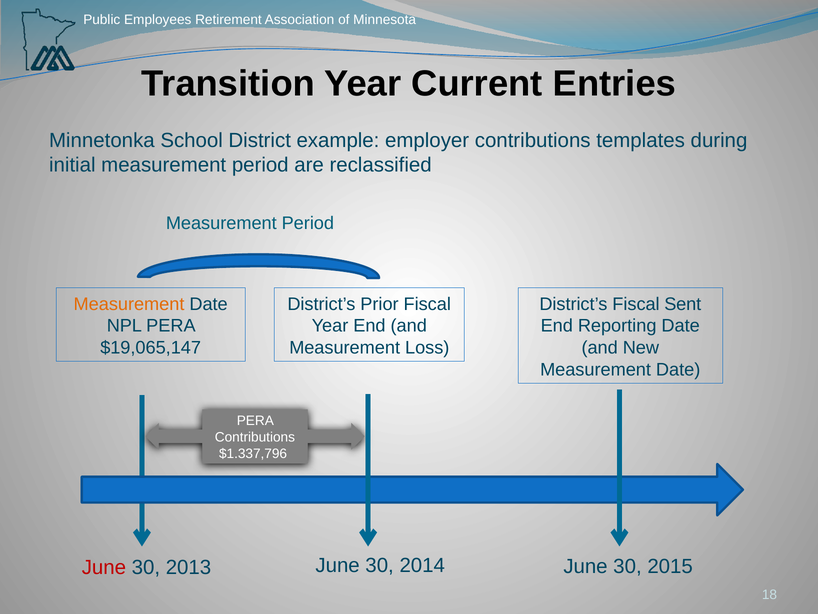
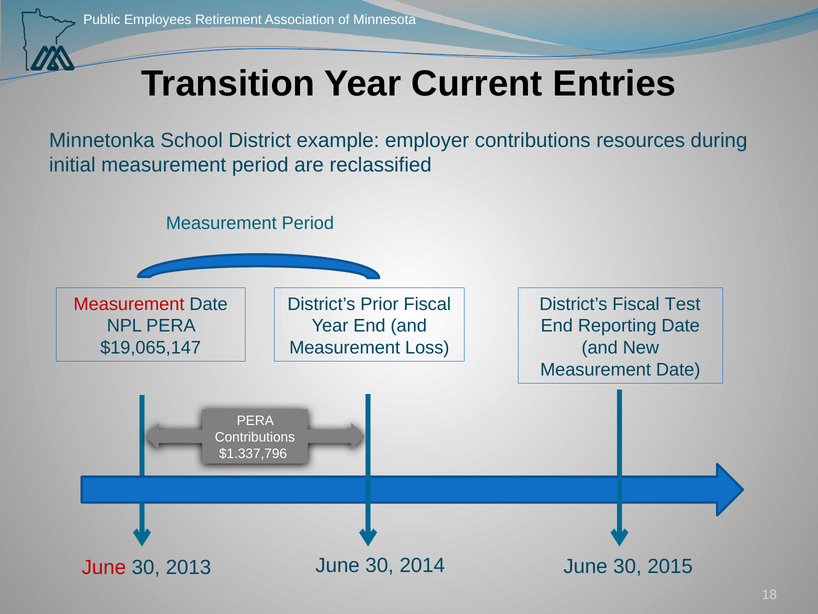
templates: templates -> resources (641, 140)
Measurement colour: orange -> red (129, 304)
Sent: Sent -> Test (683, 304)
